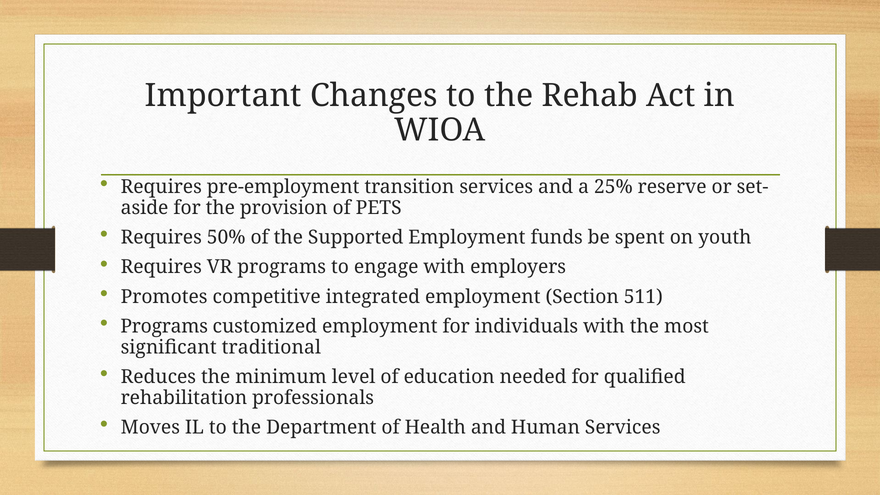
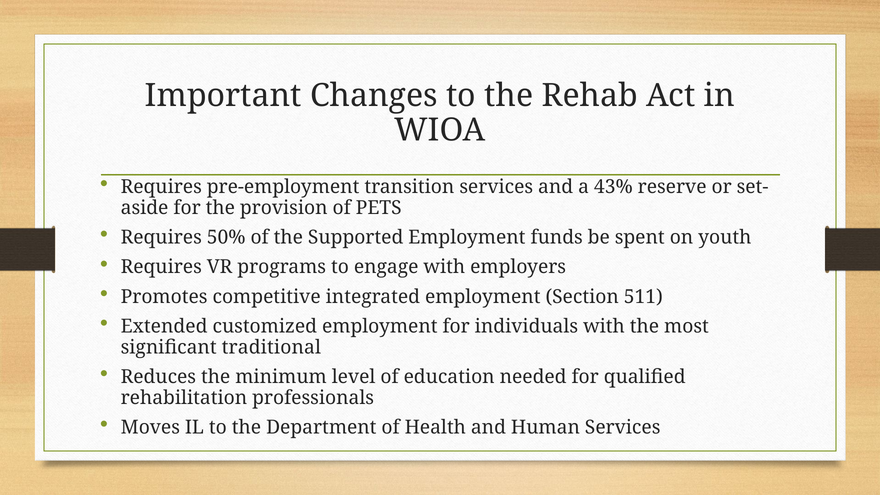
25%: 25% -> 43% (613, 187)
Programs: Programs -> Extended (164, 326)
